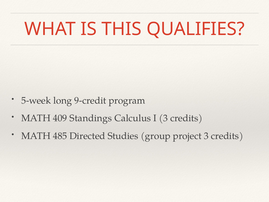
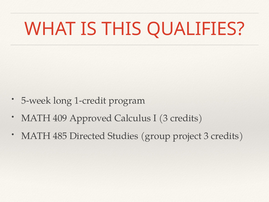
9-credit: 9-credit -> 1-credit (90, 100)
Standings: Standings -> Approved (91, 118)
